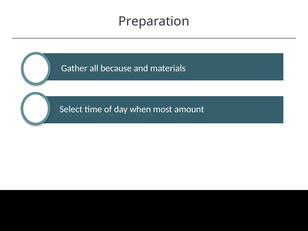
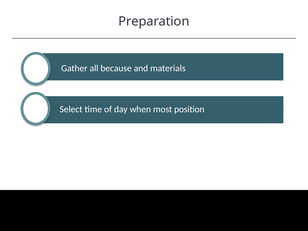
amount: amount -> position (189, 109)
